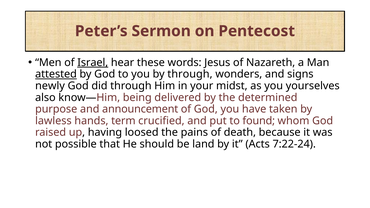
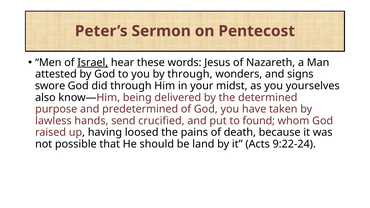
attested underline: present -> none (56, 74)
newly: newly -> swore (50, 86)
announcement: announcement -> predetermined (140, 109)
term: term -> send (123, 121)
7:22-24: 7:22-24 -> 9:22-24 (294, 144)
